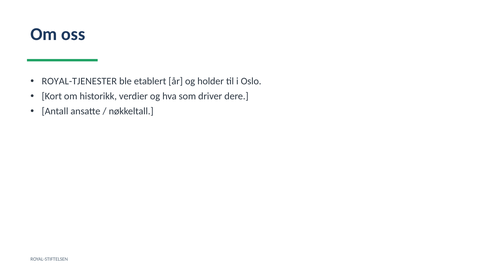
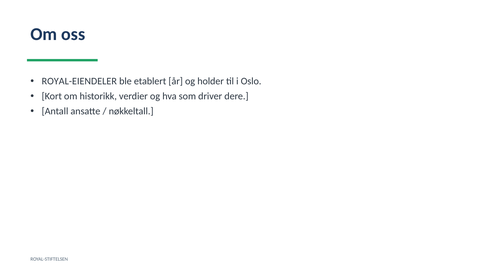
ROYAL-TJENESTER: ROYAL-TJENESTER -> ROYAL-EIENDELER (79, 81)
